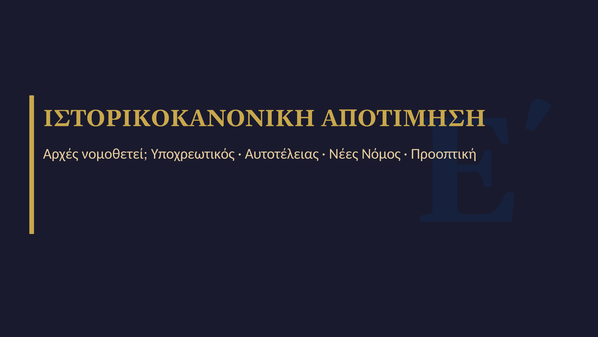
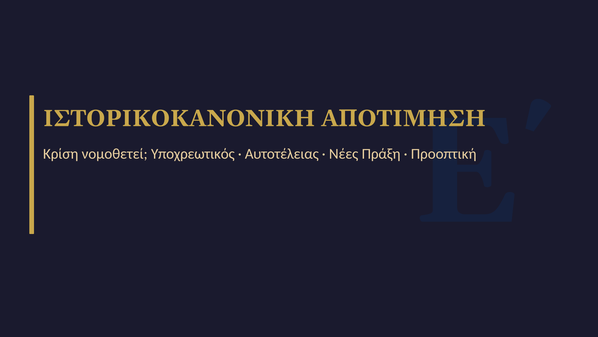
Αρχές: Αρχές -> Κρίση (61, 154)
Νόμος: Νόμος -> Πράξη (381, 154)
